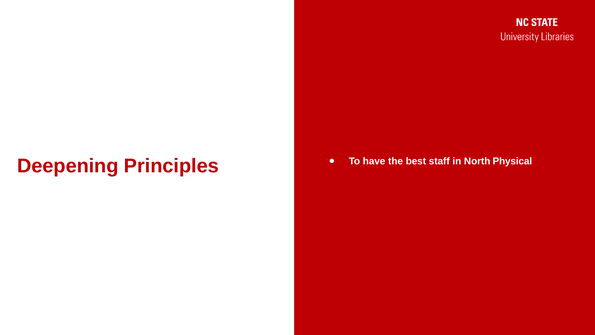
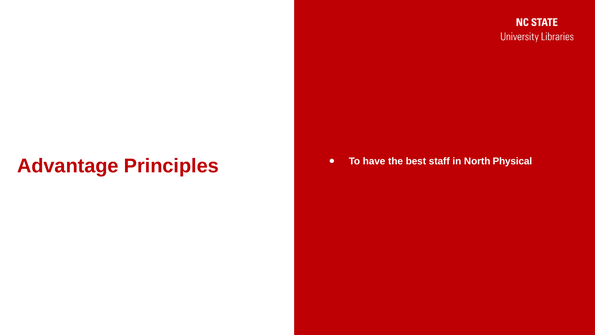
Deepening: Deepening -> Advantage (68, 166)
